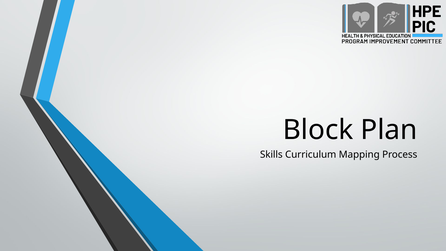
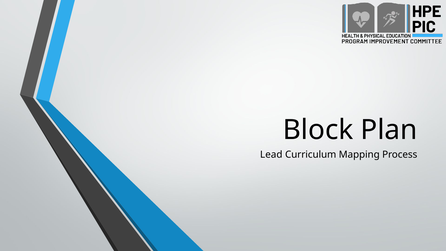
Skills: Skills -> Lead (271, 154)
